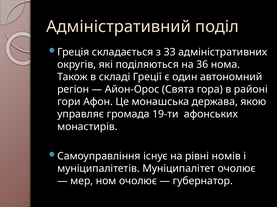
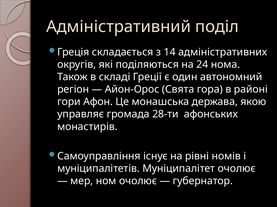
33: 33 -> 14 (170, 52)
36: 36 -> 24 (202, 65)
19-ти: 19-ти -> 28-ти (165, 115)
